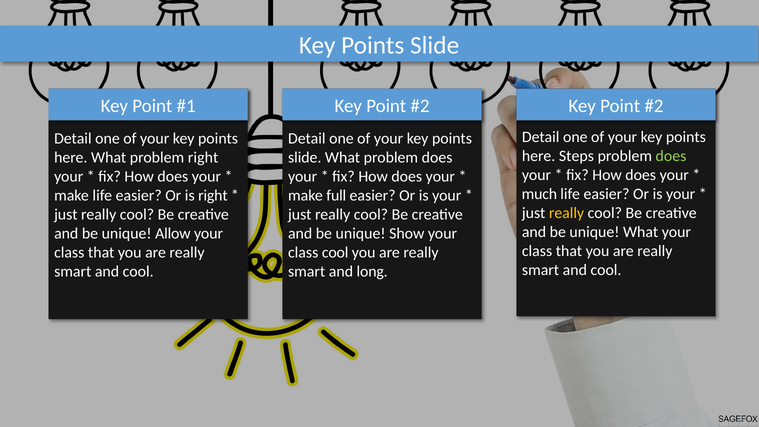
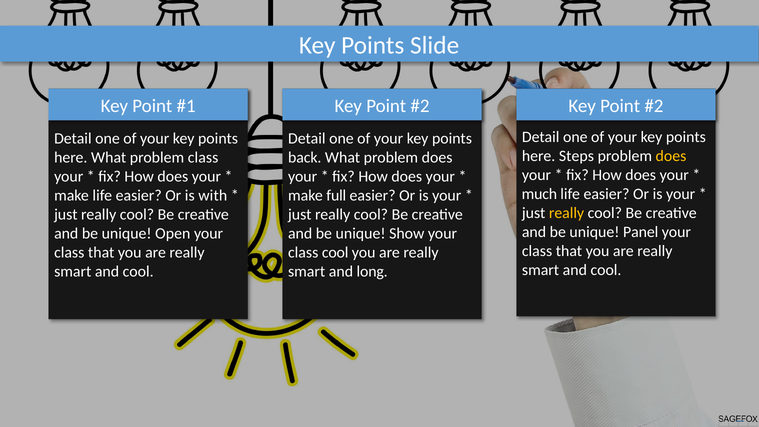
does colour: light green -> yellow (671, 156)
problem right: right -> class (203, 158)
slide: slide -> back (305, 158)
is right: right -> with (213, 196)
unique What: What -> Panel (641, 232)
Allow: Allow -> Open (173, 233)
